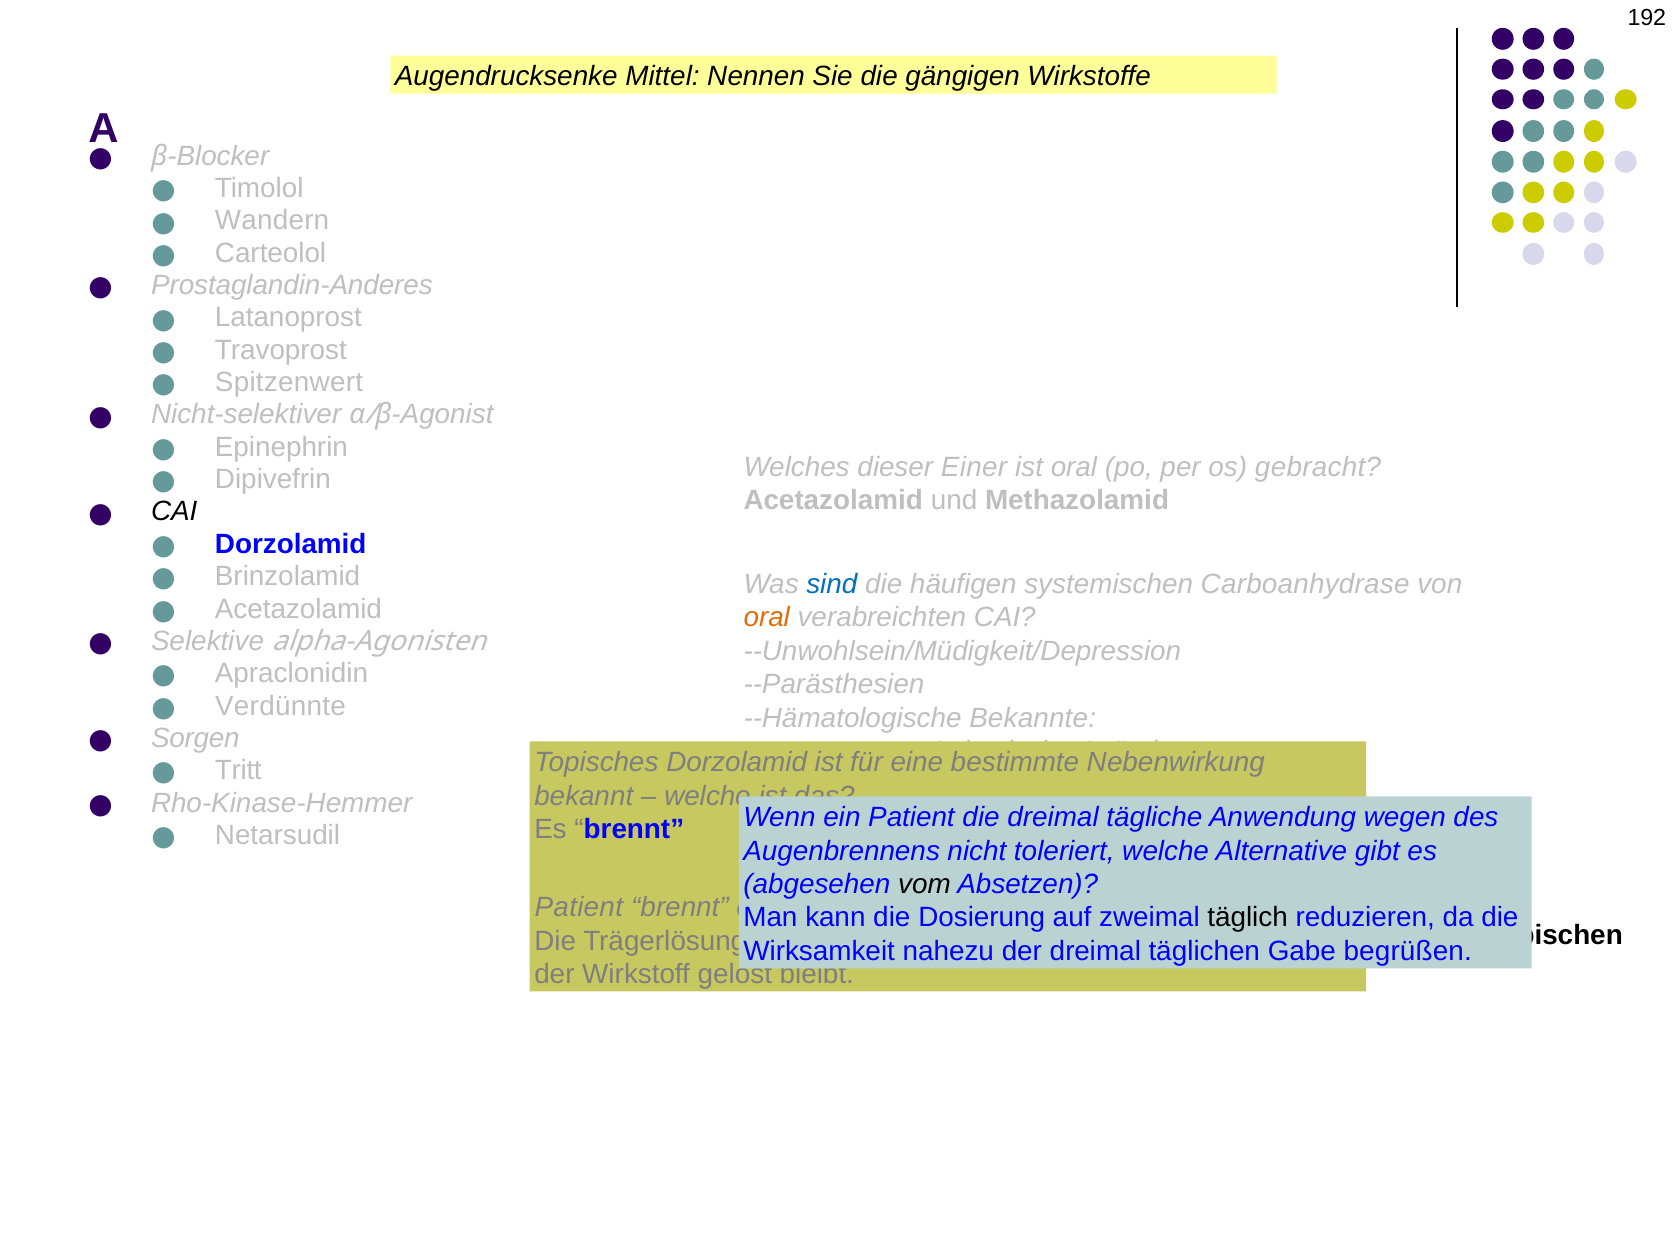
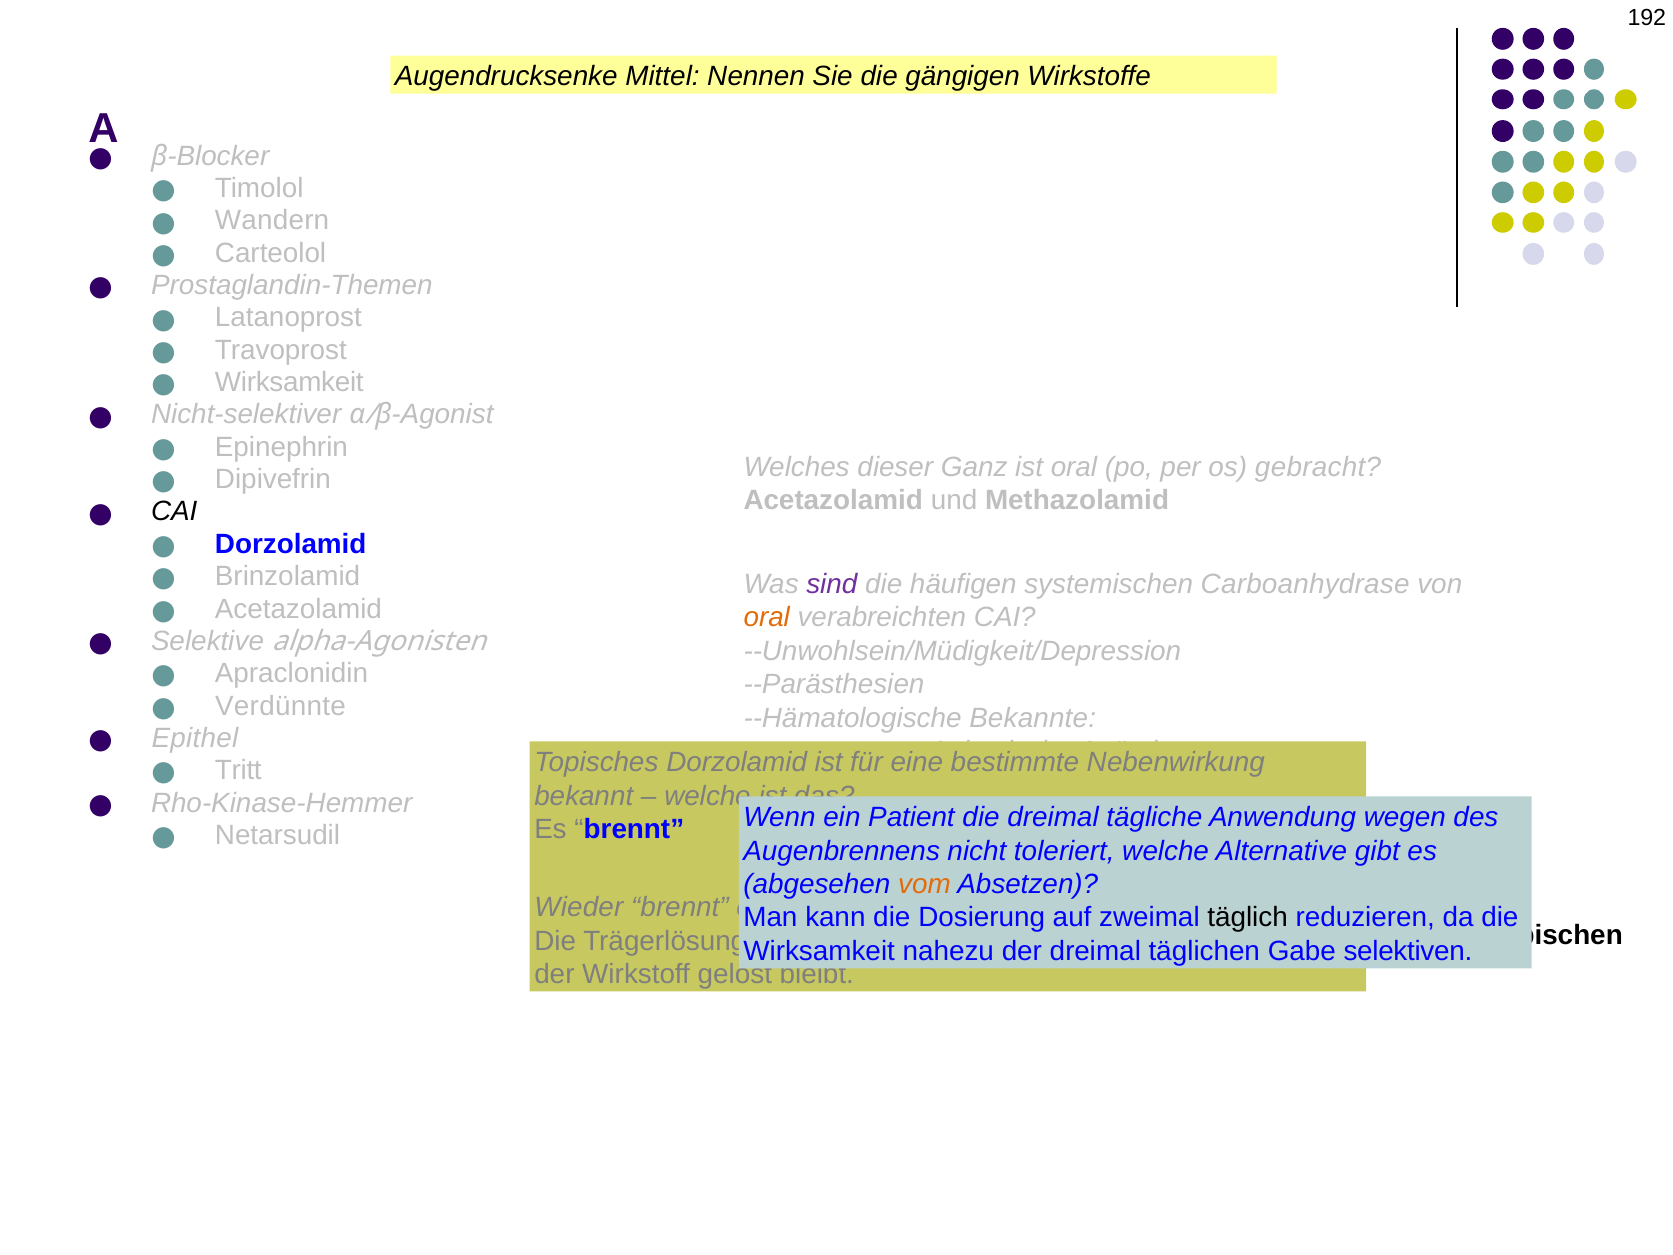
Prostaglandin-Anderes: Prostaglandin-Anderes -> Prostaglandin-Themen (292, 285)
Spitzenwert: Spitzenwert -> Wirksamkeit (289, 382)
Einer: Einer -> Ganz (974, 467)
sind colour: blue -> purple (832, 584)
Sorgen: Sorgen -> Epithel (195, 738)
vom colour: black -> orange (924, 884)
Patient: Patient -> Wieder (579, 907)
begrüßen: begrüßen -> selektiven (1408, 951)
